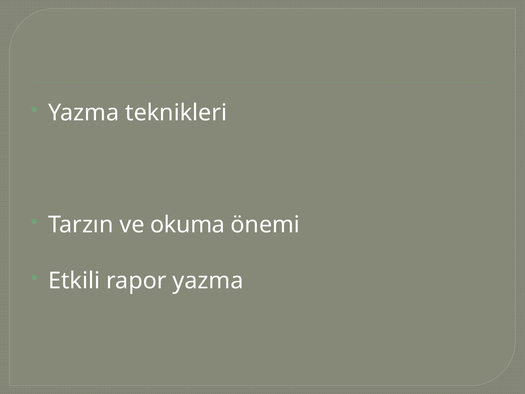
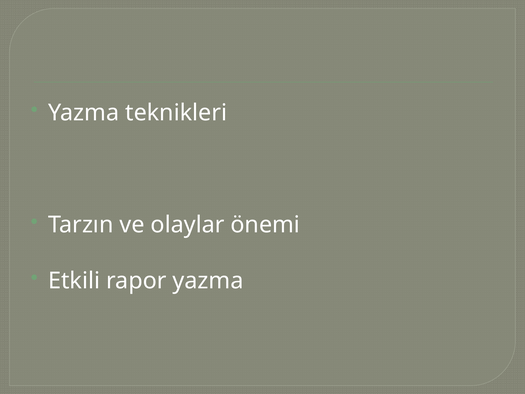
okuma: okuma -> olaylar (187, 225)
